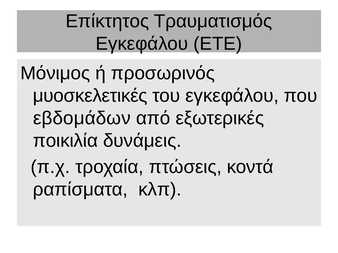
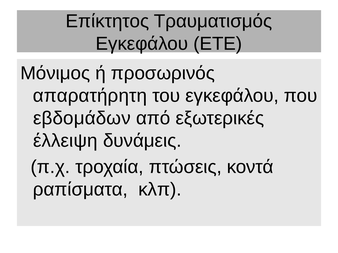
μυοσκελετικές: μυοσκελετικές -> απαρατήρητη (90, 96)
ποικιλία: ποικιλία -> έλλειψη (65, 141)
